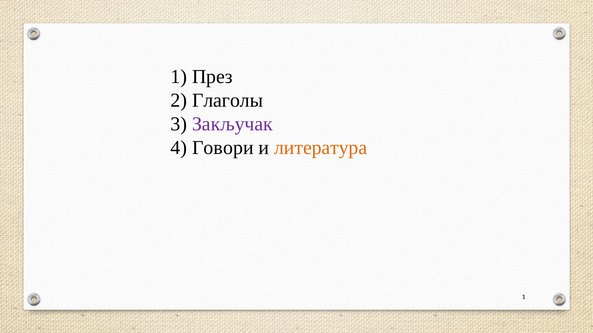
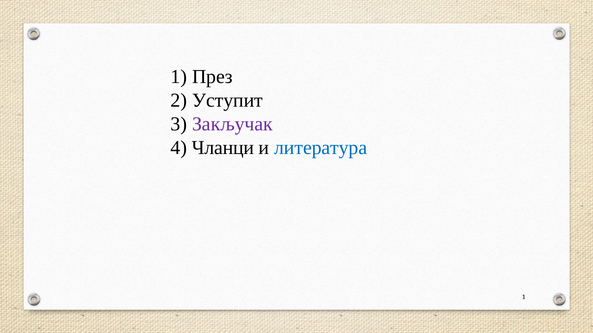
Глаголы: Глаголы -> Уступит (228, 100)
Говори: Говори -> Чланци (223, 148)
литература colour: orange -> blue (321, 148)
